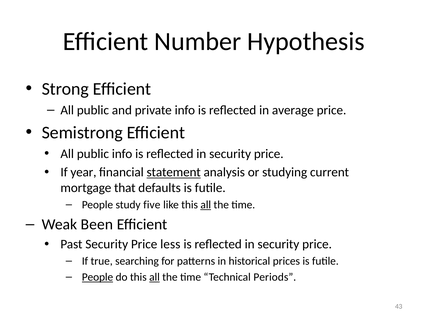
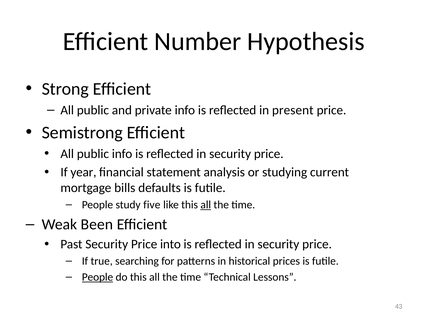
average: average -> present (293, 110)
statement underline: present -> none (174, 172)
that: that -> bills (125, 188)
less: less -> into (170, 244)
all underline: present -> none (154, 277)
Periods: Periods -> Lessons (275, 277)
